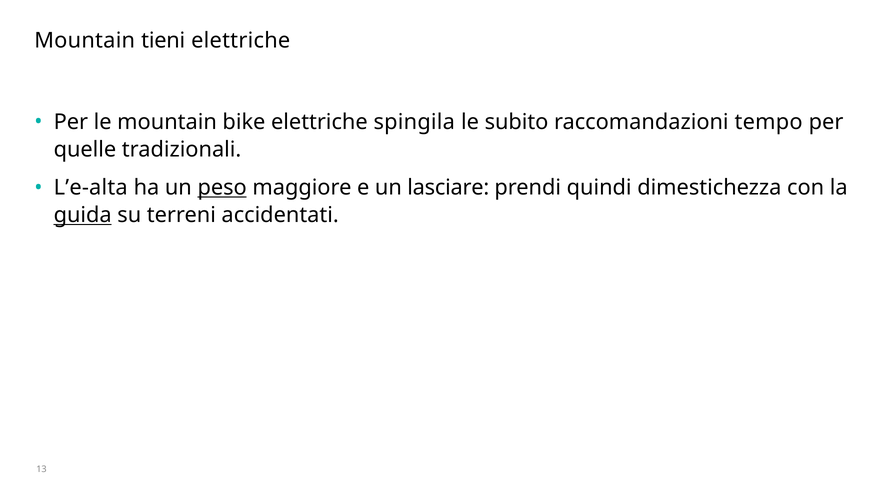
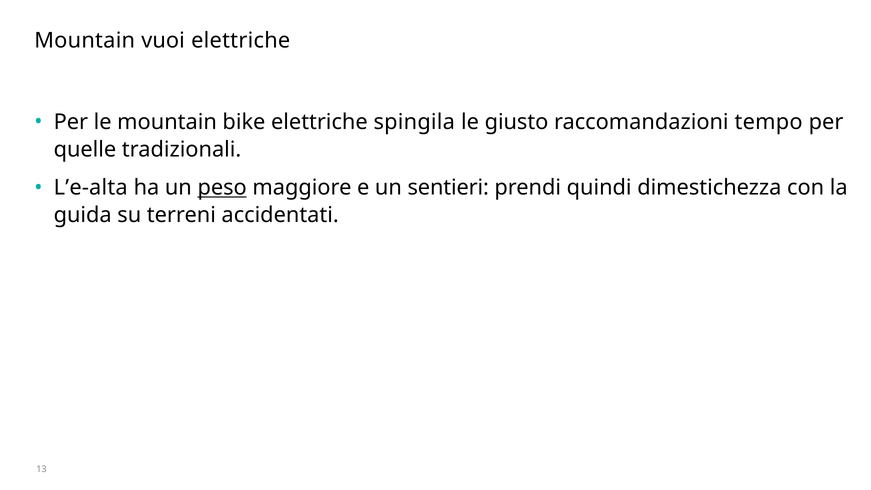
tieni: tieni -> vuoi (163, 41)
subito: subito -> giusto (517, 122)
lasciare: lasciare -> sentieri (448, 188)
guida underline: present -> none (83, 215)
